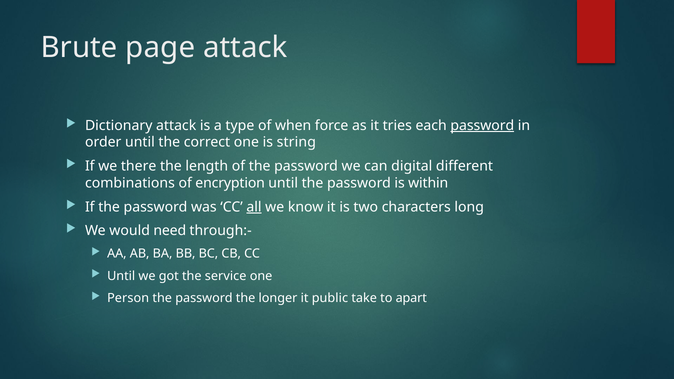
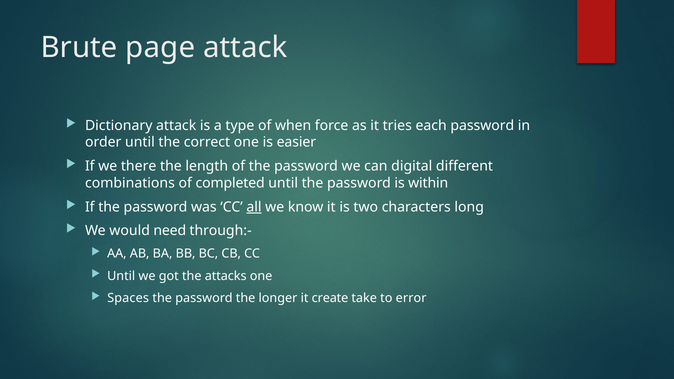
password underline: present -> none (482, 125)
string: string -> easier (296, 142)
encryption: encryption -> completed (230, 183)
service: service -> attacks (226, 276)
Person: Person -> Spaces (128, 298)
public: public -> create (330, 298)
apart: apart -> error (411, 298)
